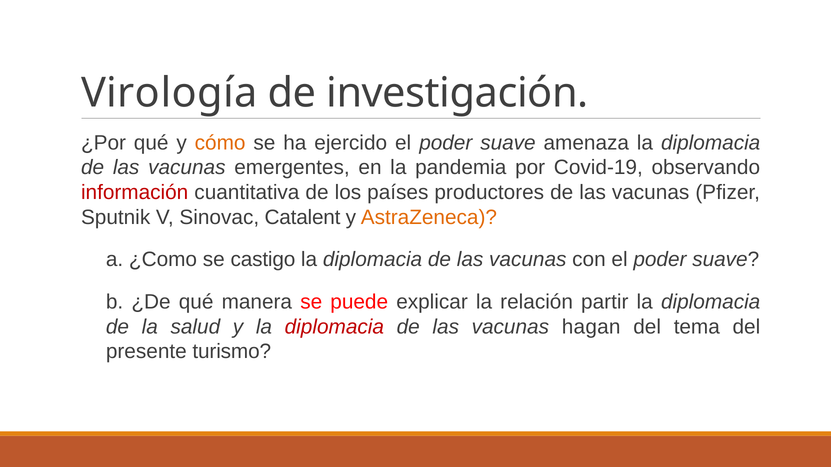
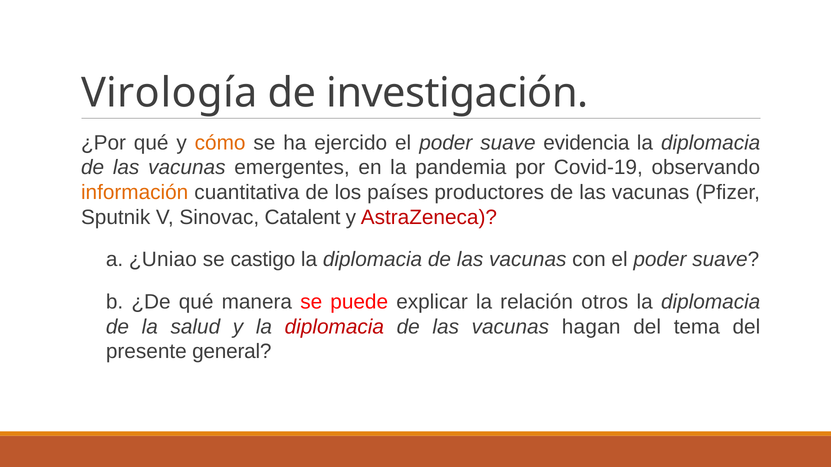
amenaza: amenaza -> evidencia (586, 143)
información colour: red -> orange (135, 193)
AstraZeneca colour: orange -> red (429, 218)
¿Como: ¿Como -> ¿Uniao (163, 260)
partir: partir -> otros (605, 302)
turismo: turismo -> general (232, 352)
